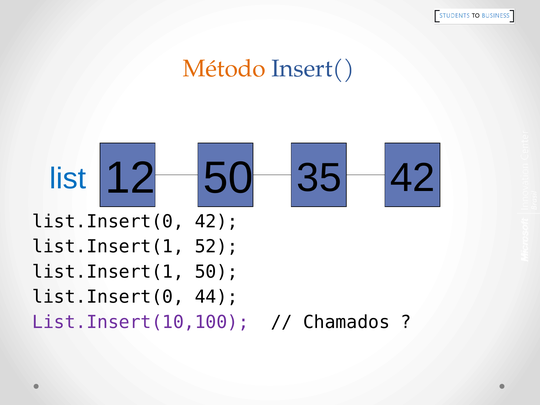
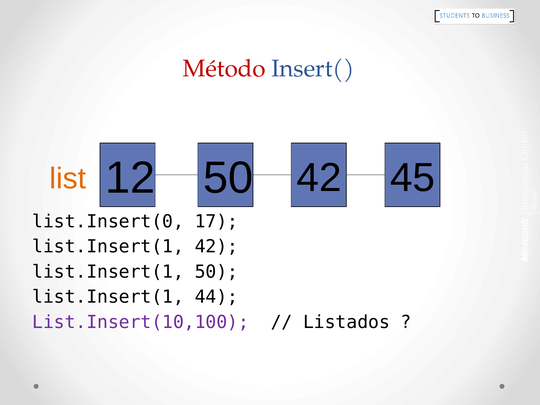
Método colour: orange -> red (224, 69)
12 35: 35 -> 42 (319, 178)
50 42: 42 -> 45 (413, 178)
list colour: blue -> orange (68, 178)
list.Insert(0 42: 42 -> 17 (216, 221)
list.Insert(1 52: 52 -> 42 (216, 247)
list.Insert(0: list.Insert(0 -> list.Insert(1 (108, 297)
Chamados: Chamados -> Listados (347, 322)
